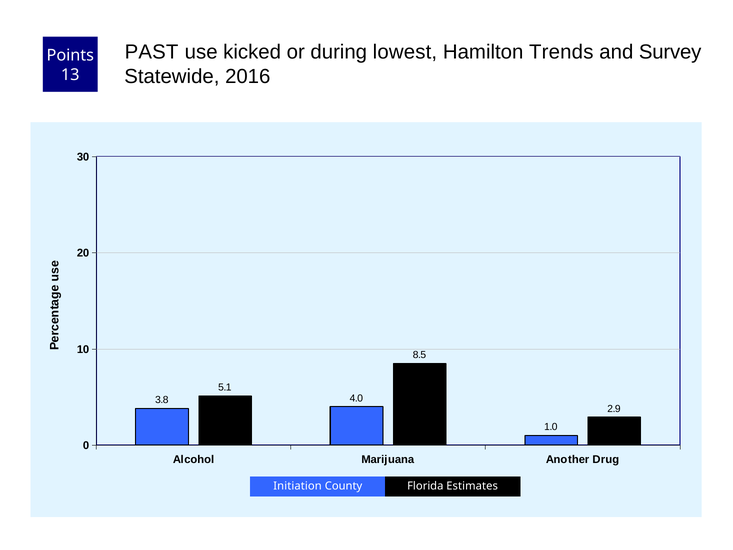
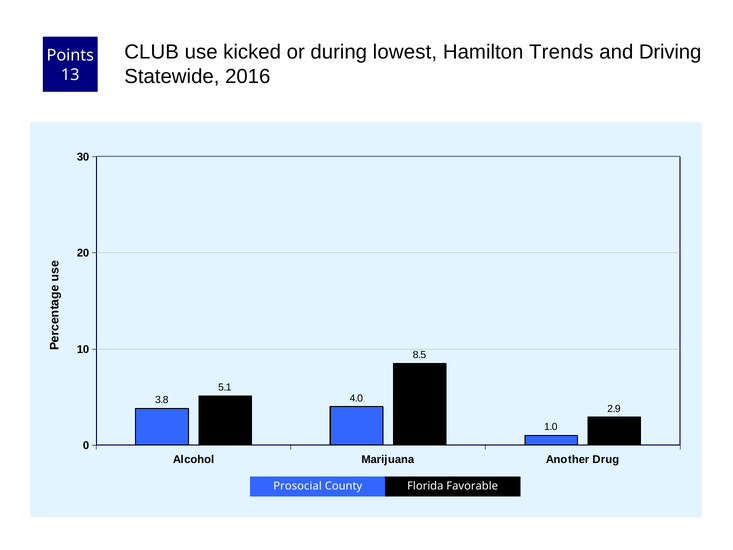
PAST: PAST -> CLUB (152, 52)
Survey: Survey -> Driving (670, 52)
Initiation: Initiation -> Prosocial (298, 486)
Estimates: Estimates -> Favorable (472, 486)
